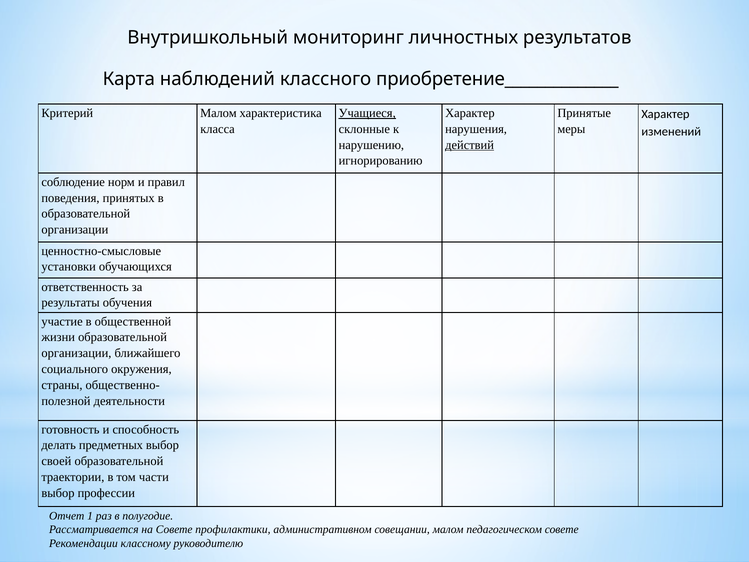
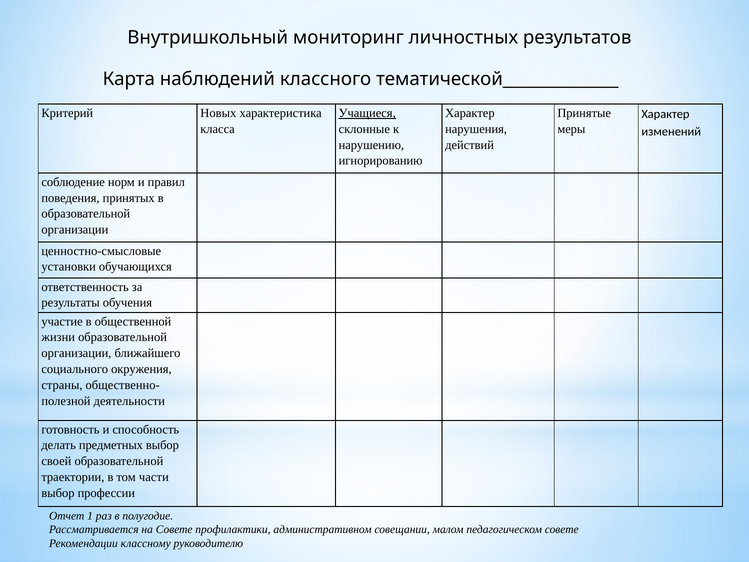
приобретение______________: приобретение______________ -> тематической______________ (497, 79)
Критерий Малом: Малом -> Новых (218, 113)
действий underline: present -> none (470, 145)
